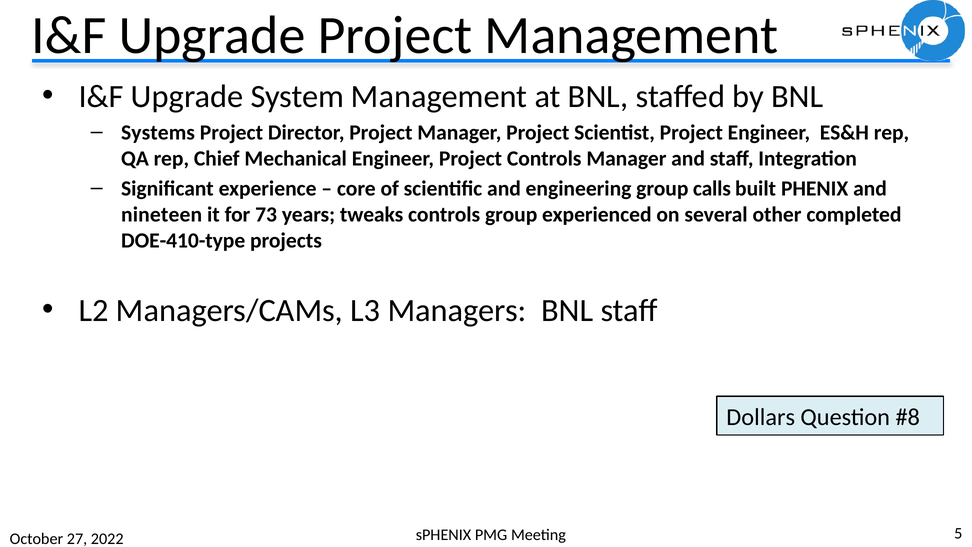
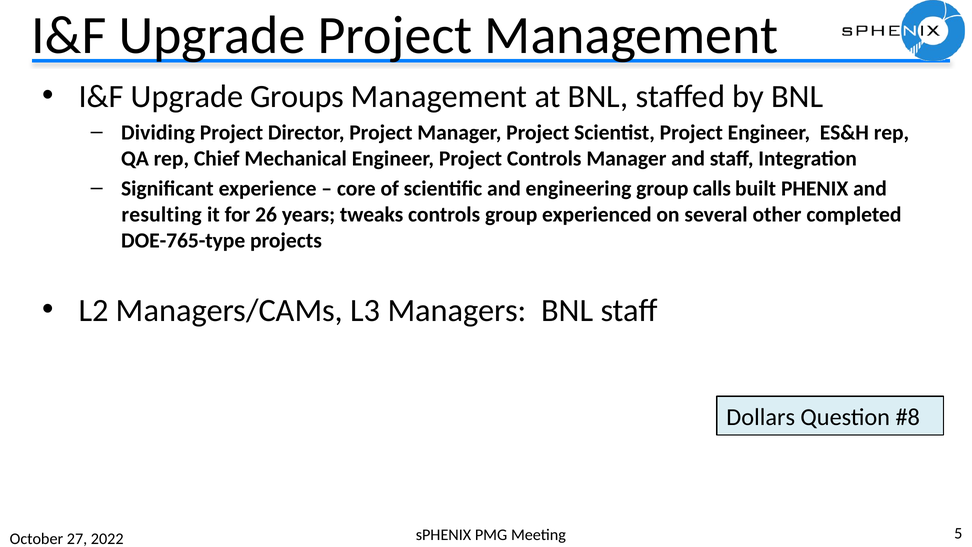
System: System -> Groups (297, 96)
Systems: Systems -> Dividing (158, 132)
nineteen: nineteen -> resulting (162, 214)
73: 73 -> 26 (266, 214)
DOE-410-type: DOE-410-type -> DOE-765-type (183, 240)
